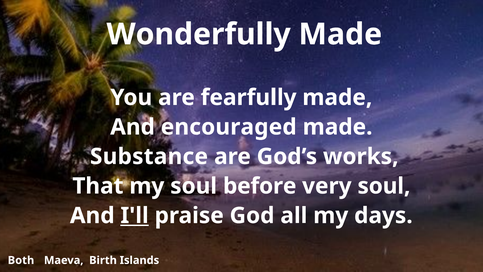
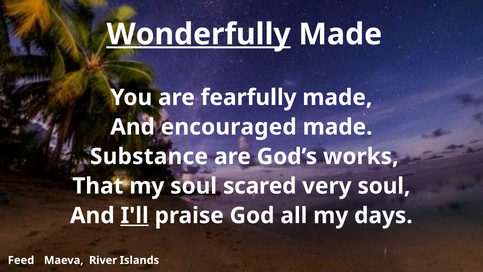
Wonderfully underline: none -> present (199, 34)
before: before -> scared (260, 186)
Both: Both -> Feed (21, 260)
Birth: Birth -> River (103, 260)
